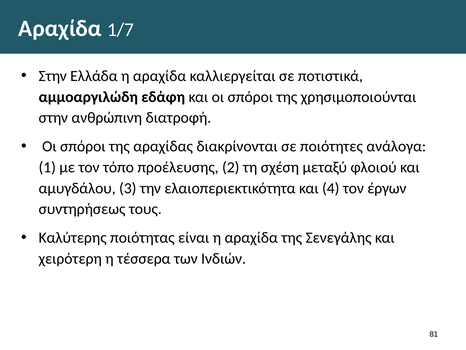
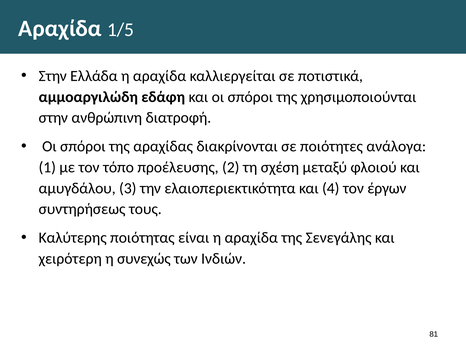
1/7: 1/7 -> 1/5 (121, 30)
τέσσερα: τέσσερα -> συνεχώς (144, 258)
